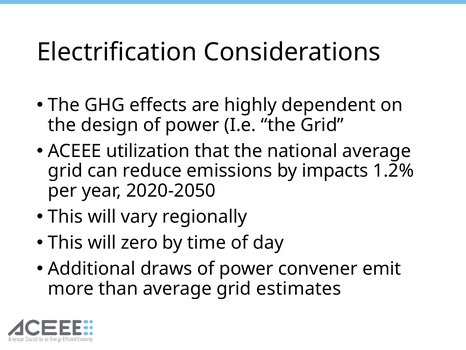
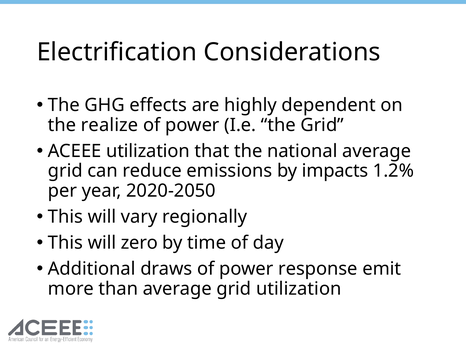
design: design -> realize (110, 125)
convener: convener -> response (318, 268)
grid estimates: estimates -> utilization (299, 288)
